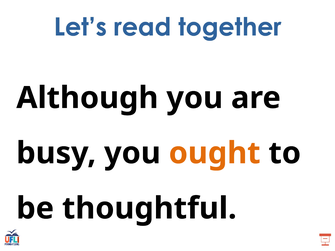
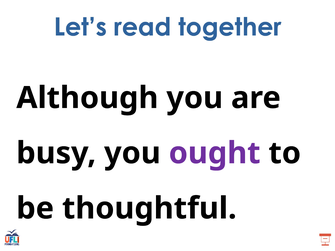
ought colour: orange -> purple (215, 153)
